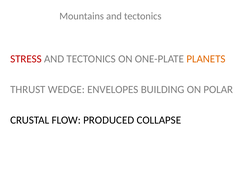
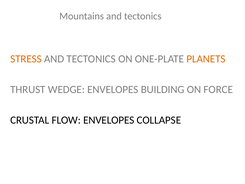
STRESS colour: red -> orange (26, 59)
POLAR: POLAR -> FORCE (218, 89)
FLOW PRODUCED: PRODUCED -> ENVELOPES (109, 120)
